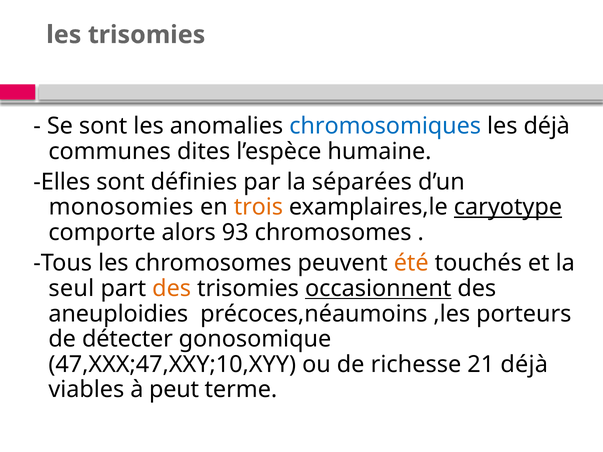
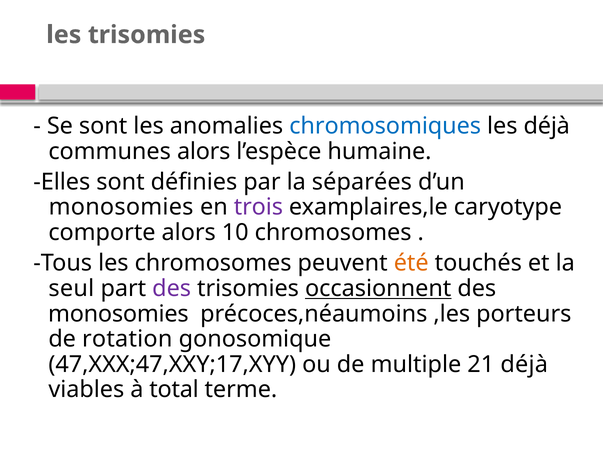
communes dites: dites -> alors (204, 151)
trois colour: orange -> purple (258, 207)
caryotype underline: present -> none (508, 207)
93: 93 -> 10 (235, 233)
des colour: orange -> purple (172, 289)
aneuploidies: aneuploidies -> monosomies (118, 314)
détecter: détecter -> rotation (127, 339)
47,XXX;47,XXY;10,XYY: 47,XXX;47,XXY;10,XYY -> 47,XXX;47,XXY;17,XYY (172, 365)
richesse: richesse -> multiple (416, 365)
peut: peut -> total (174, 390)
